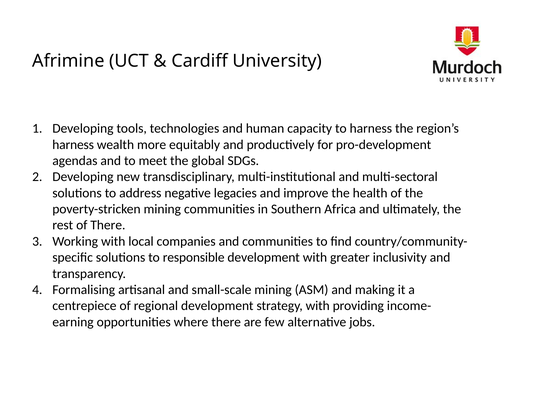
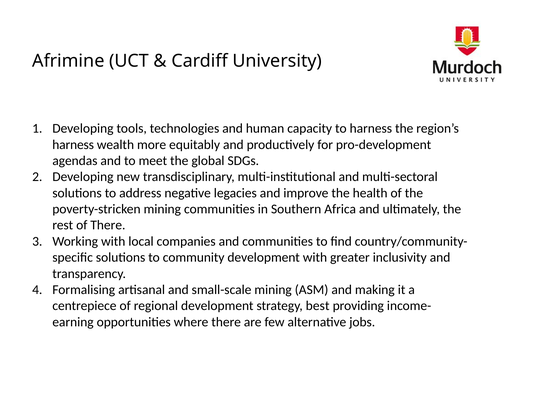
responsible: responsible -> community (194, 258)
strategy with: with -> best (318, 306)
